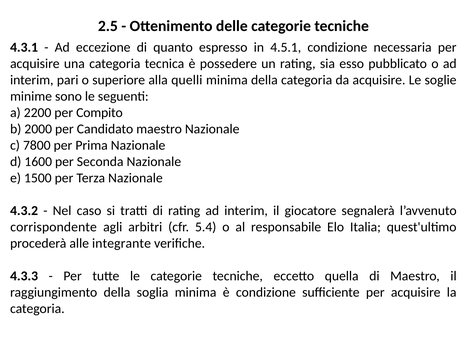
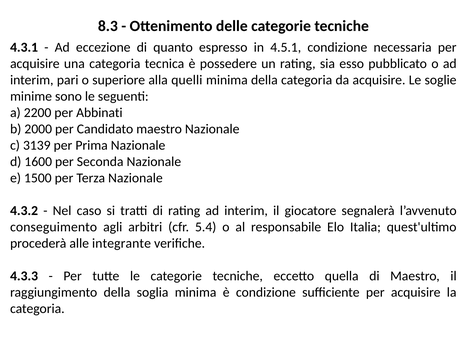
2.5: 2.5 -> 8.3 (108, 26)
Compito: Compito -> Abbinati (99, 113)
7800: 7800 -> 3139 (37, 145)
corrispondente: corrispondente -> conseguimento (54, 227)
